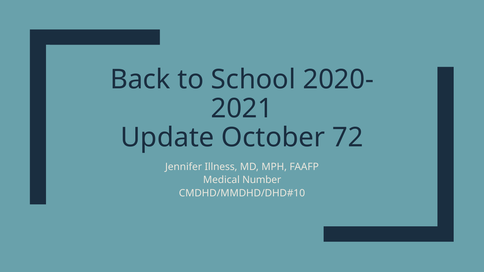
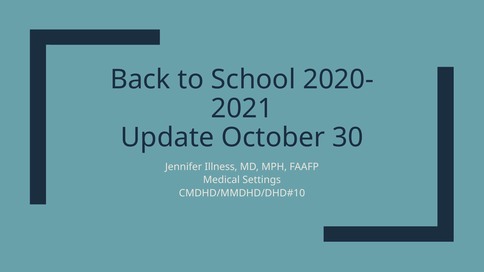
72: 72 -> 30 (348, 138)
Number: Number -> Settings (262, 180)
